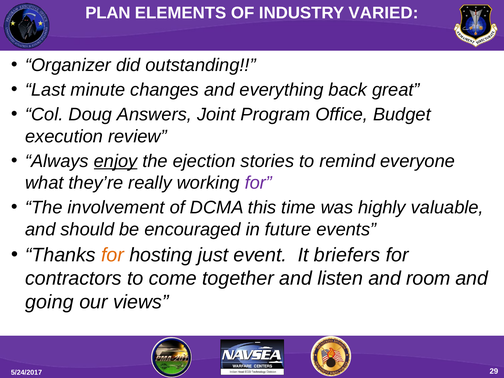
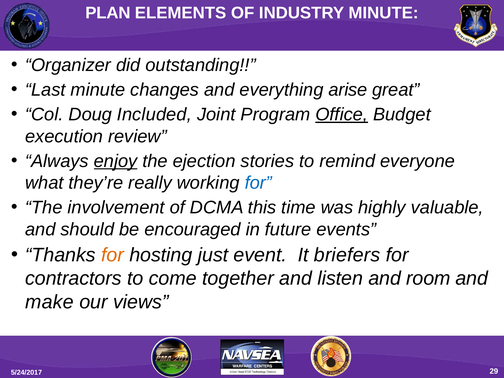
INDUSTRY VARIED: VARIED -> MINUTE (383, 13)
back: back -> arise (348, 90)
Answers: Answers -> Included (154, 114)
Office underline: none -> present (342, 114)
for colour: purple -> blue (258, 183)
going: going -> make (49, 302)
